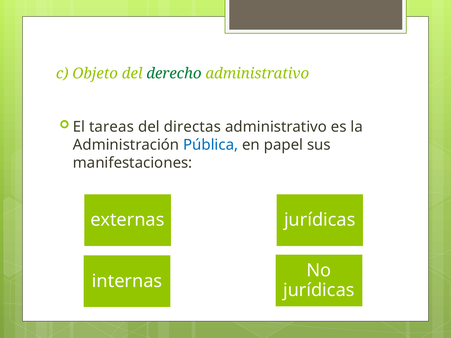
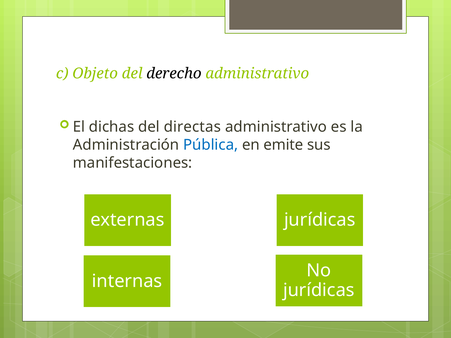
derecho colour: green -> black (174, 74)
tareas: tareas -> dichas (112, 127)
papel: papel -> emite (284, 145)
